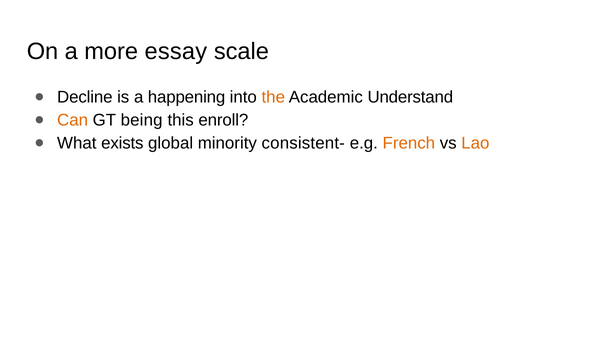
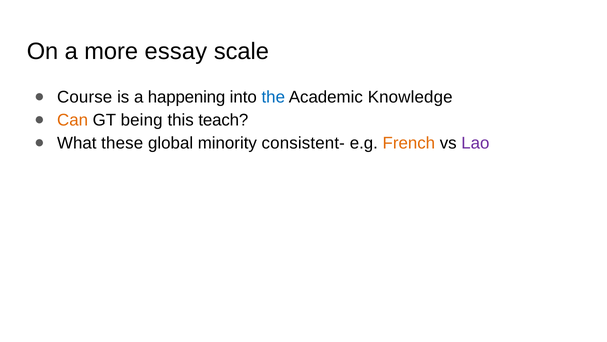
Decline: Decline -> Course (85, 97)
the colour: orange -> blue (273, 97)
Understand: Understand -> Knowledge (410, 97)
enroll: enroll -> teach (223, 120)
exists: exists -> these (122, 143)
Lao colour: orange -> purple (475, 143)
